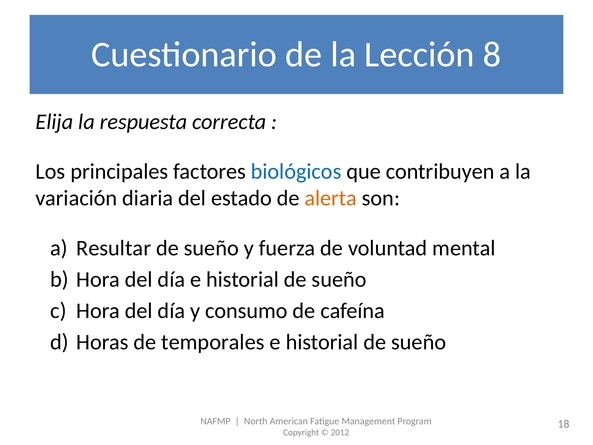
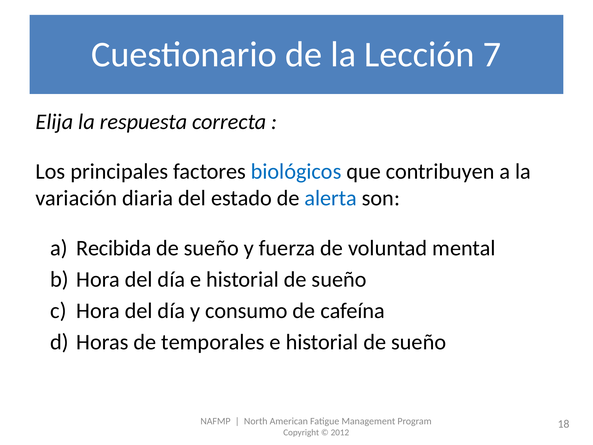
8: 8 -> 7 (492, 55)
alerta colour: orange -> blue (331, 198)
Resultar: Resultar -> Recibida (114, 248)
